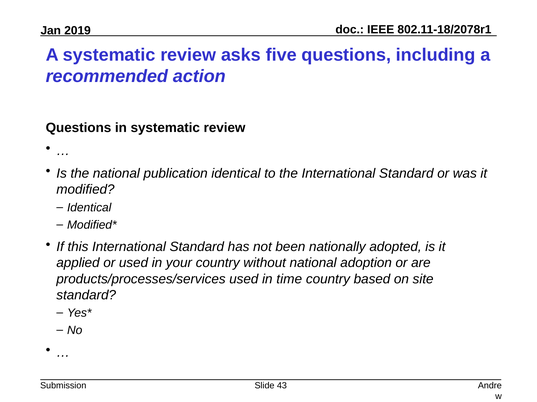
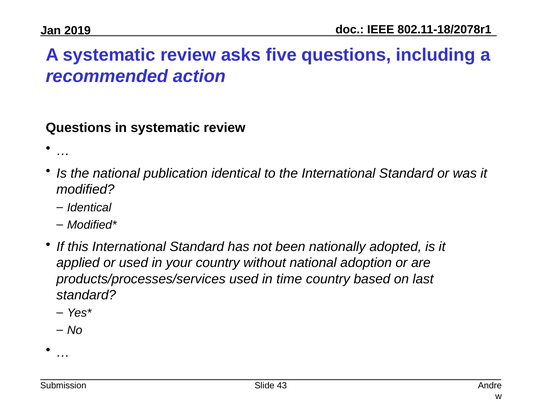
site: site -> last (423, 279)
